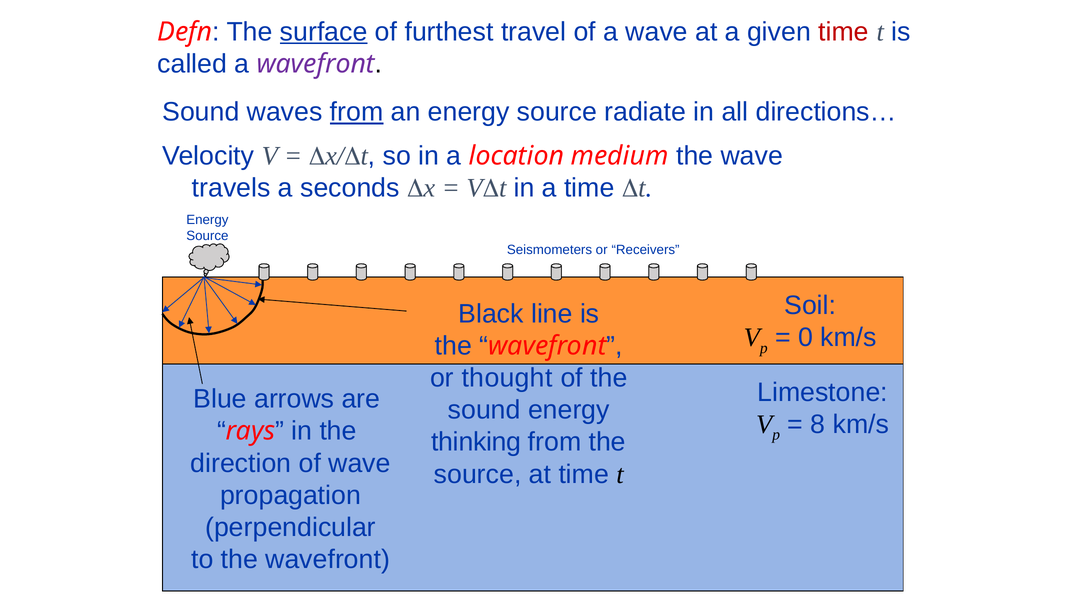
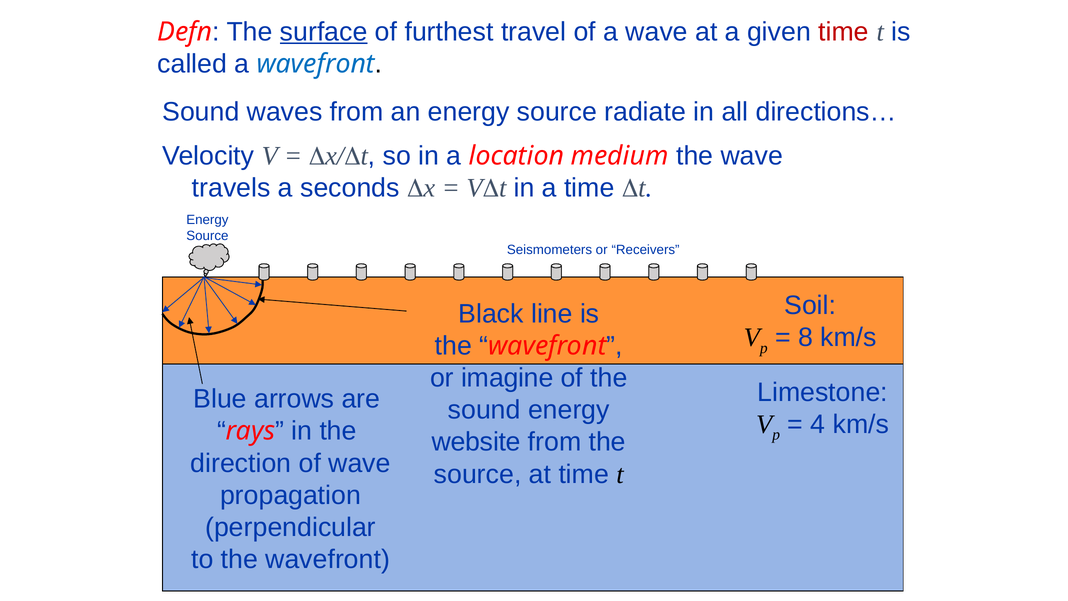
wavefront colour: purple -> blue (316, 64)
from underline: present -> none (357, 112)
0: 0 -> 8 (805, 338)
thought: thought -> imagine (507, 378)
8: 8 -> 4 (818, 424)
thinking: thinking -> website (476, 442)
